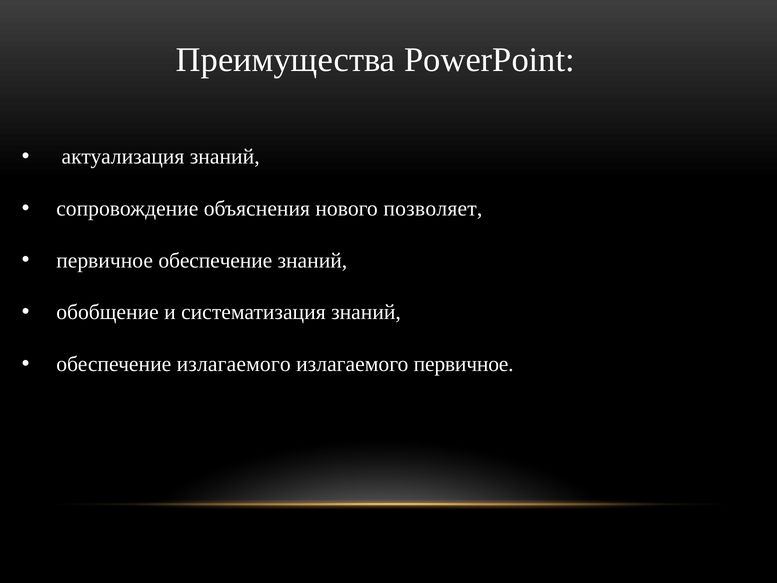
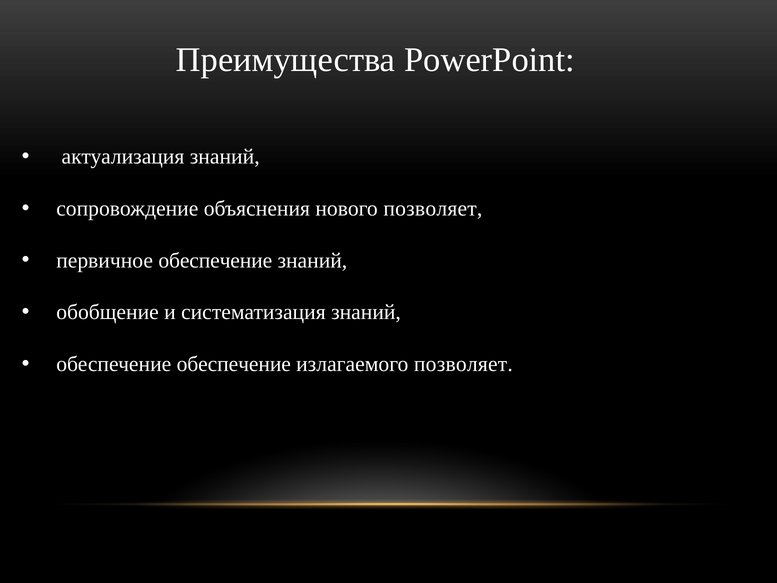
обеспечение излагаемого: излагаемого -> обеспечение (234, 364)
излагаемого первичное: первичное -> позволяет (463, 364)
